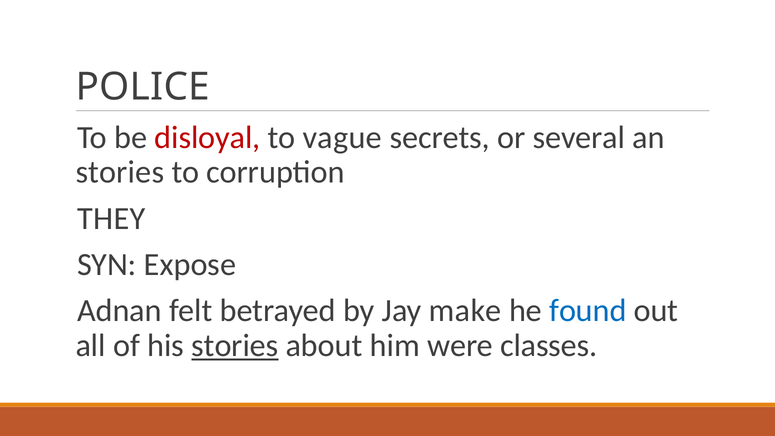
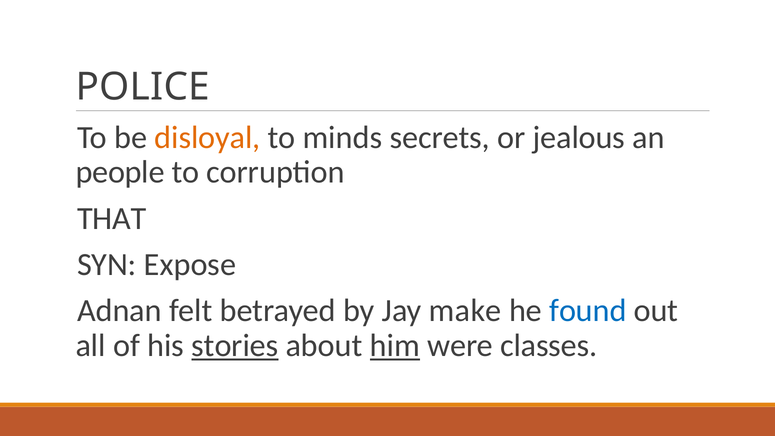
disloyal colour: red -> orange (207, 137)
vague: vague -> minds (342, 137)
several: several -> jealous (579, 137)
stories: stories -> people (120, 172)
THEY: THEY -> THAT (112, 218)
him underline: none -> present (395, 346)
